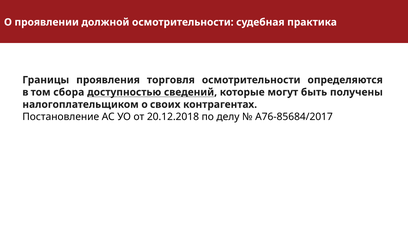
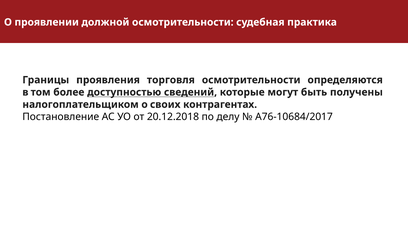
сбора: сбора -> более (69, 92)
А76-85684/2017: А76-85684/2017 -> А76-10684/2017 (294, 116)
